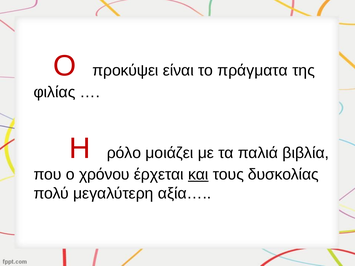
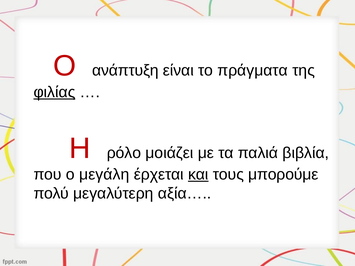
προκύψει: προκύψει -> ανάπτυξη (125, 71)
φιλίας underline: none -> present (54, 92)
χρόνου: χρόνου -> μεγάλη (104, 175)
δυσκολίας: δυσκολίας -> μπορούμε (283, 175)
